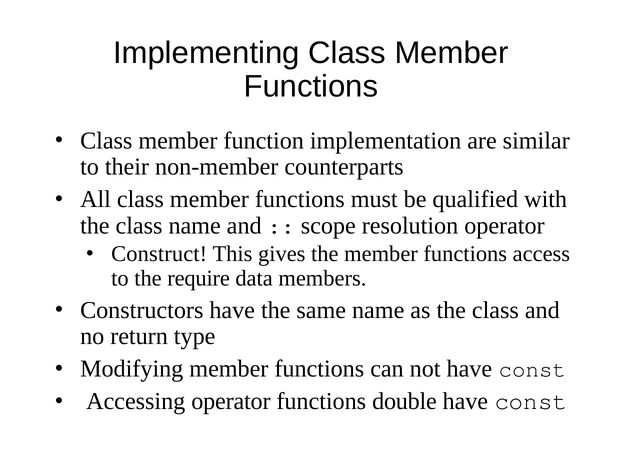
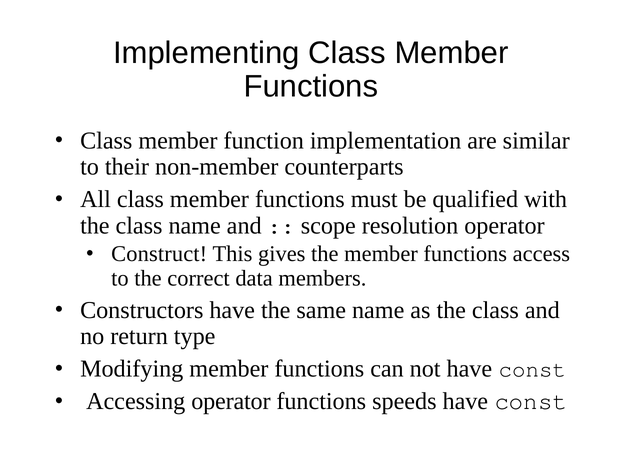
require: require -> correct (199, 278)
double: double -> speeds (404, 401)
